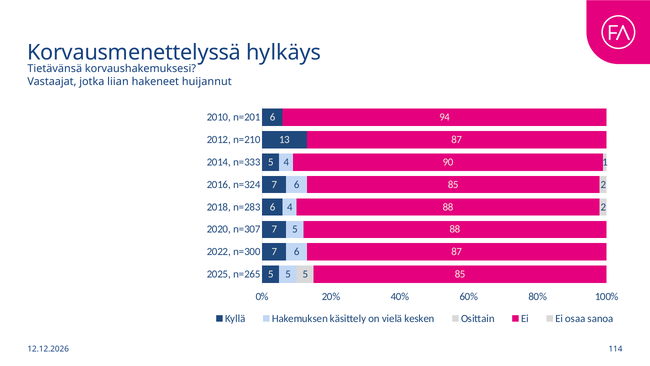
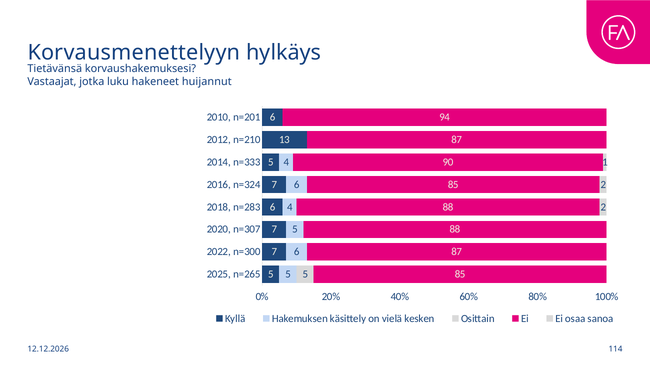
Korvausmenettelyssä: Korvausmenettelyssä -> Korvausmenettelyyn (134, 53)
liian: liian -> luku (118, 82)
